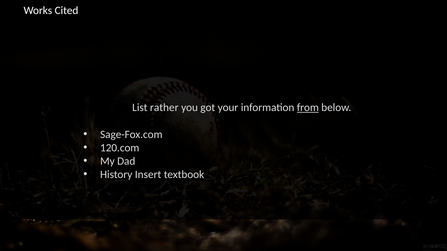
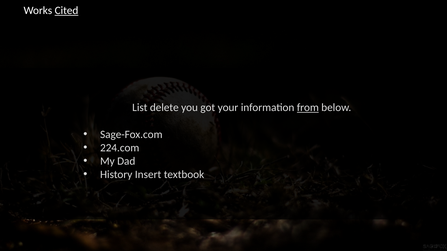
Cited underline: none -> present (66, 11)
rather: rather -> delete (164, 108)
120.com: 120.com -> 224.com (120, 148)
